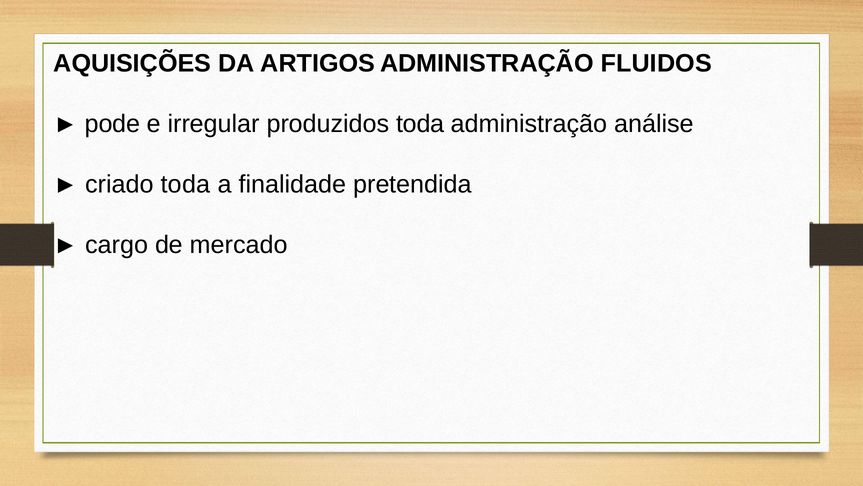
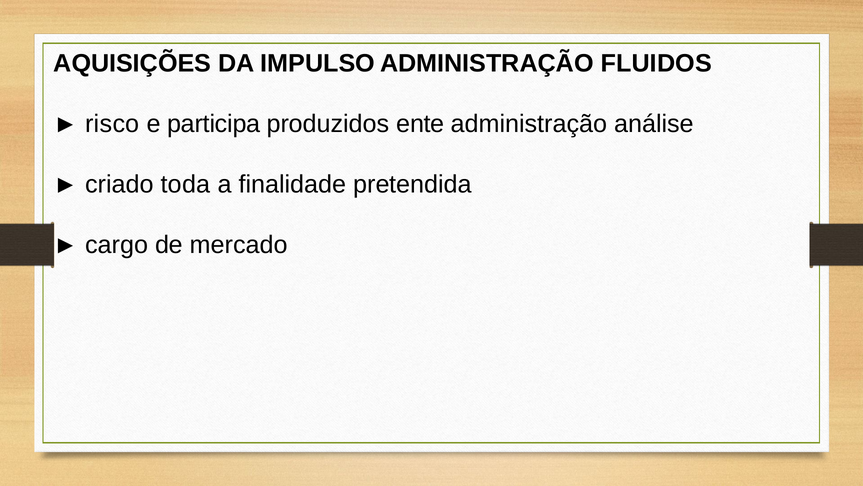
ARTIGOS: ARTIGOS -> IMPULSO (318, 63)
pode: pode -> risco (112, 124)
irregular: irregular -> participa (214, 124)
produzidos toda: toda -> ente (420, 124)
